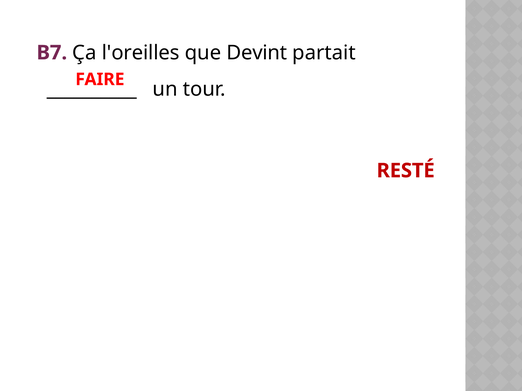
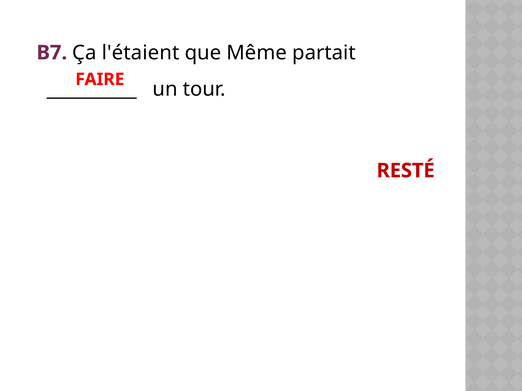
l'oreilles: l'oreilles -> l'étaient (141, 53)
Devint: Devint -> Même (257, 53)
